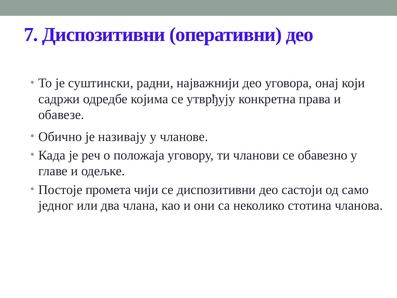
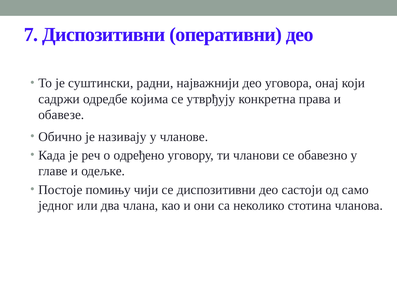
положаја: положаја -> одређено (139, 155)
промета: промета -> помињу (108, 190)
